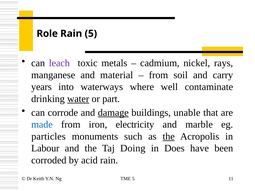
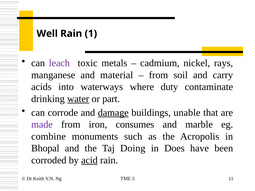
Role: Role -> Well (47, 34)
Rain 5: 5 -> 1 (91, 34)
years: years -> acids (41, 87)
well: well -> duty (169, 87)
made colour: blue -> purple (42, 125)
electricity: electricity -> consumes (135, 125)
particles: particles -> combine (48, 137)
the underline: present -> none (169, 137)
Labour: Labour -> Bhopal (45, 149)
acid underline: none -> present (89, 160)
